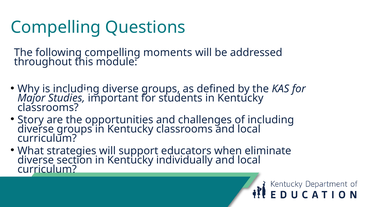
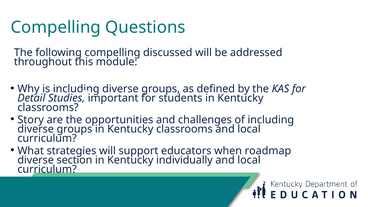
moments: moments -> discussed (168, 53)
Major: Major -> Detail (31, 98)
eliminate: eliminate -> roadmap (268, 151)
